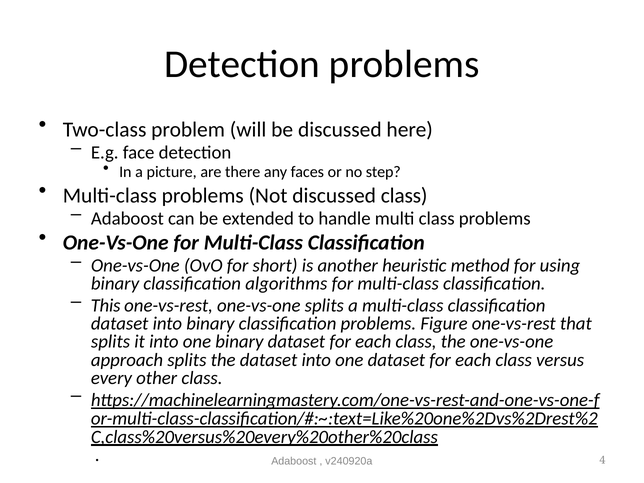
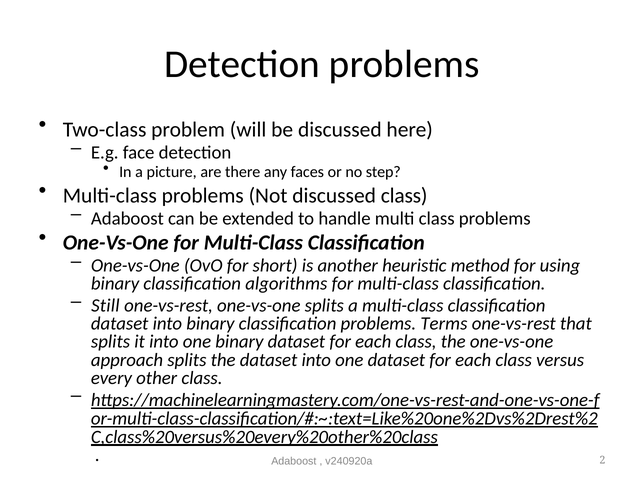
This: This -> Still (105, 306)
Figure: Figure -> Terms (444, 324)
4: 4 -> 2 (602, 460)
